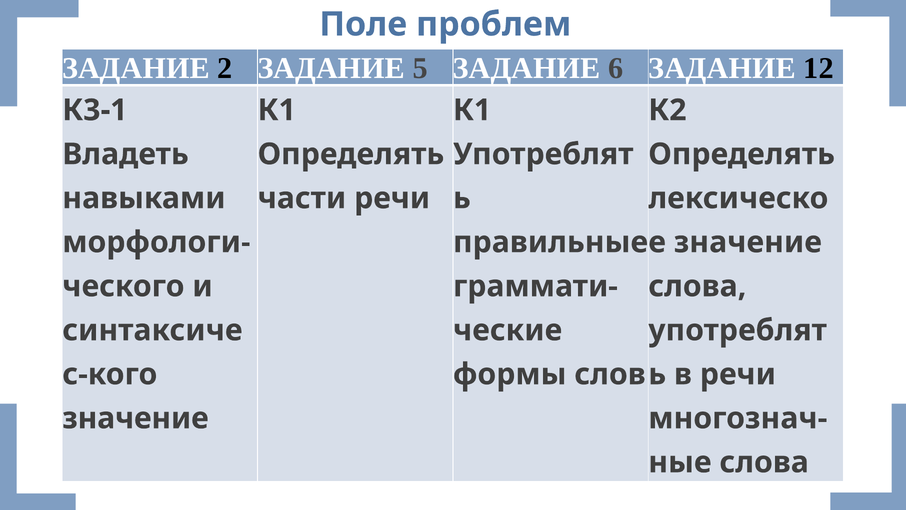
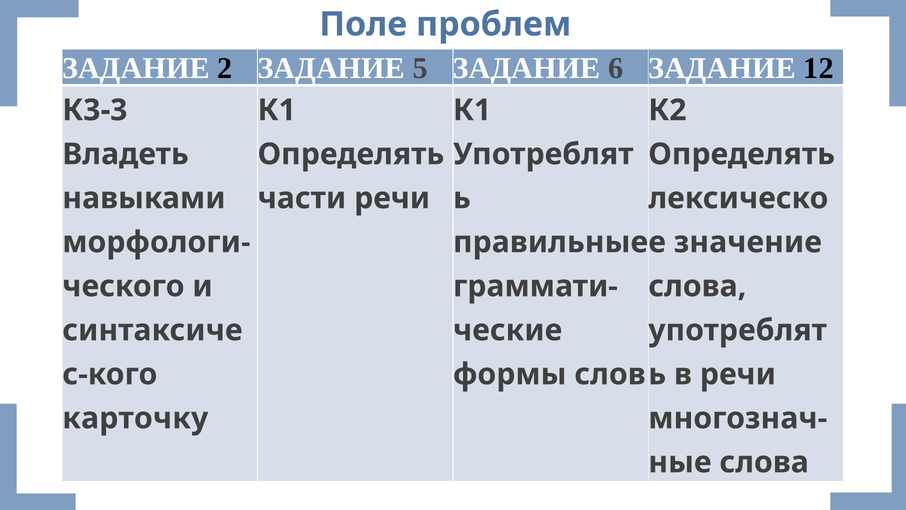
К3-1: К3-1 -> К3-3 (95, 110)
значение: значение -> карточку (135, 418)
